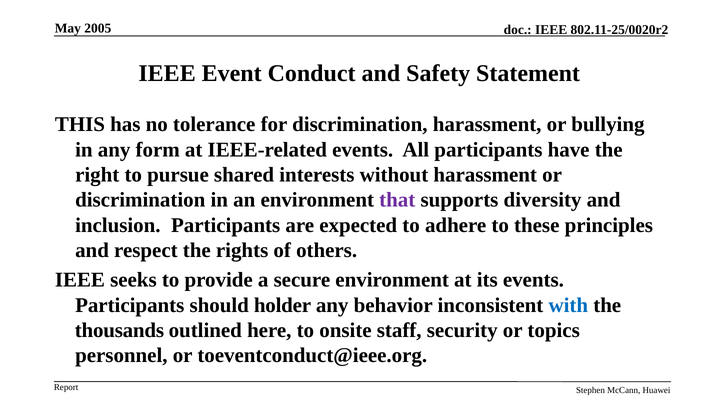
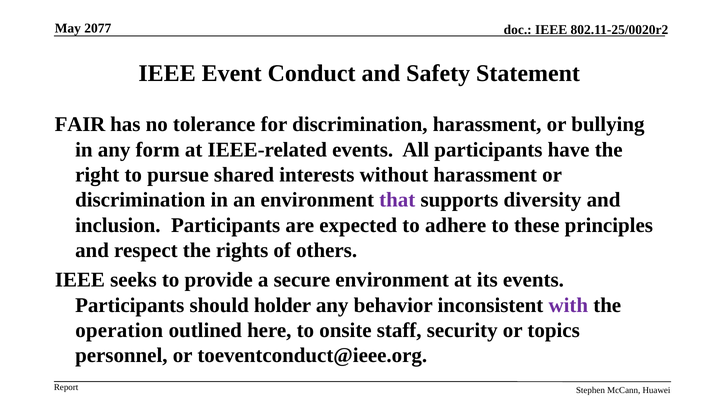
2005: 2005 -> 2077 (98, 29)
THIS: THIS -> FAIR (80, 125)
with colour: blue -> purple (568, 305)
thousands: thousands -> operation (119, 331)
